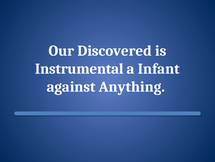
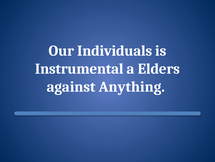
Discovered: Discovered -> Individuals (115, 50)
Infant: Infant -> Elders (159, 68)
